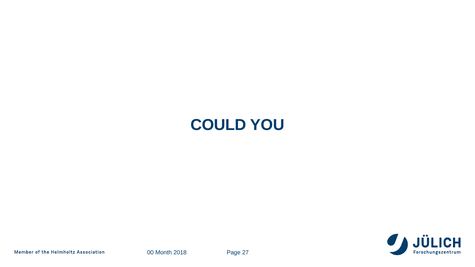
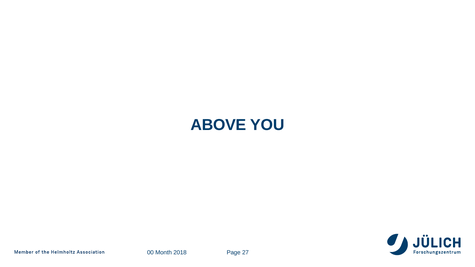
COULD: COULD -> ABOVE (218, 125)
